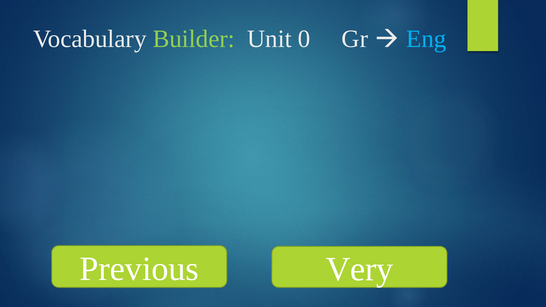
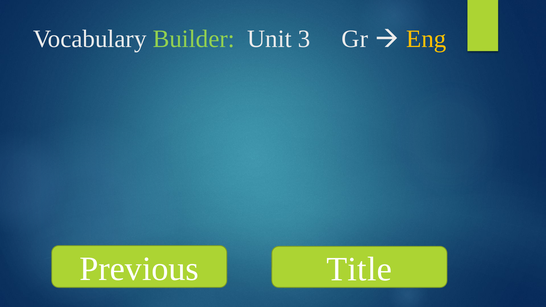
0: 0 -> 3 (304, 39)
Eng colour: light blue -> yellow (426, 39)
Very: Very -> Title (359, 269)
